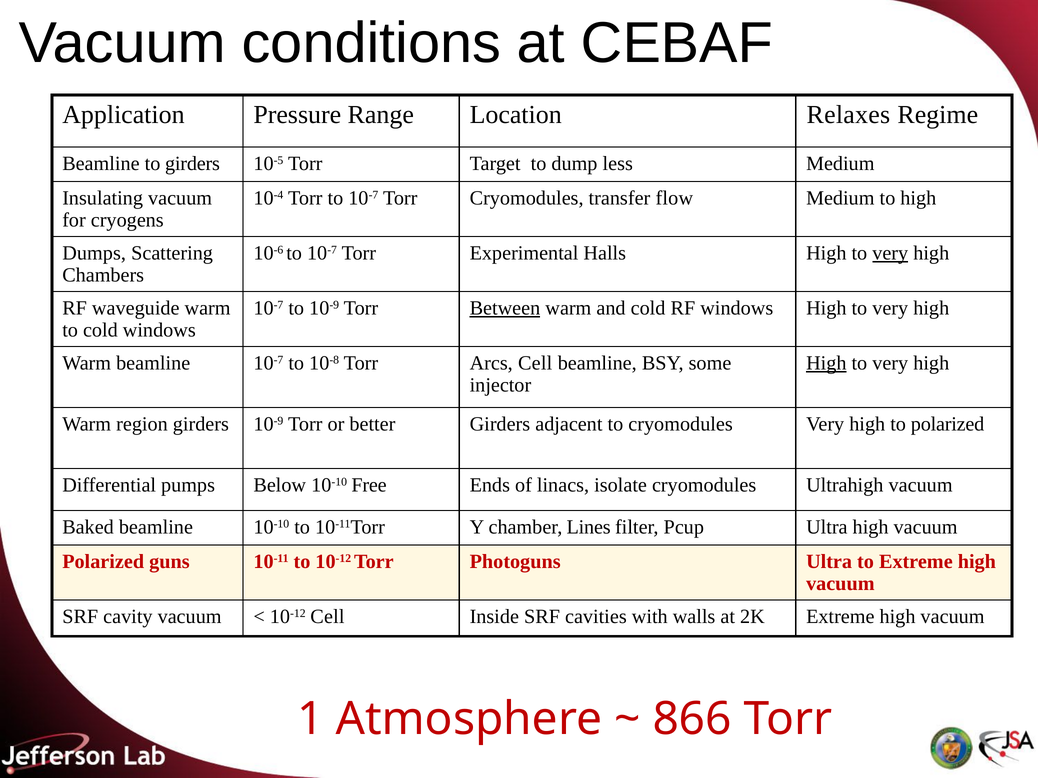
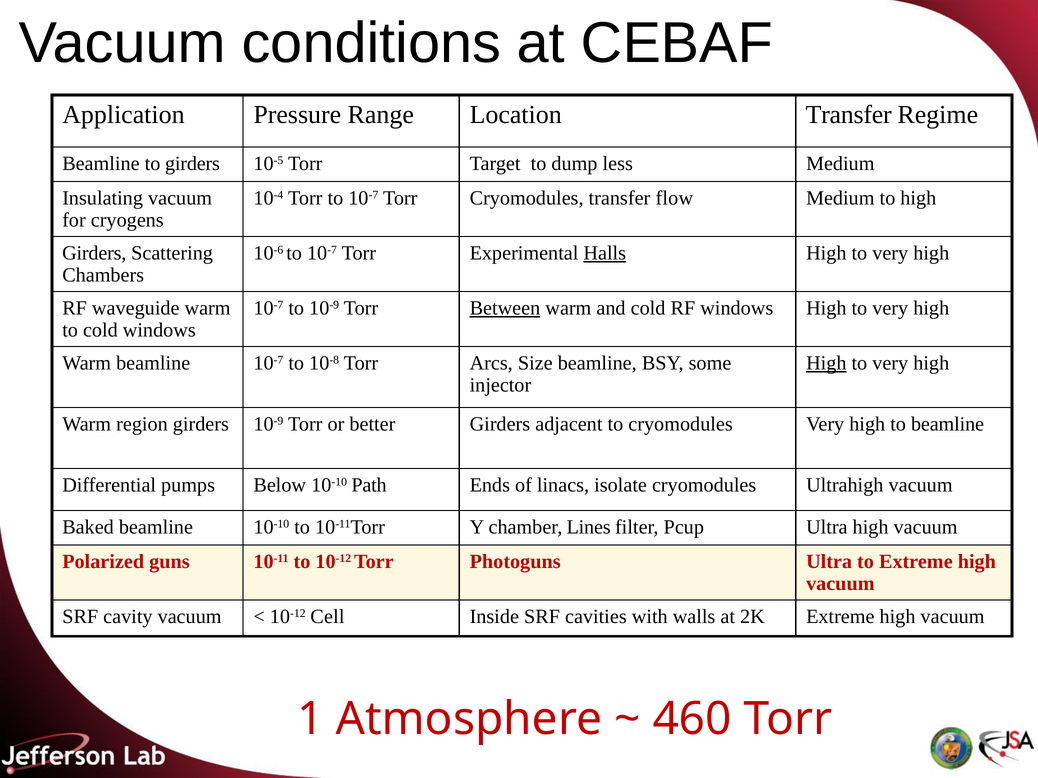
Location Relaxes: Relaxes -> Transfer (849, 115)
Dumps: Dumps -> Girders (94, 253)
Halls underline: none -> present (605, 253)
very underline: present -> none (890, 253)
Arcs Cell: Cell -> Size (535, 363)
to polarized: polarized -> beamline (948, 424)
Free: Free -> Path (369, 485)
866: 866 -> 460 (692, 719)
